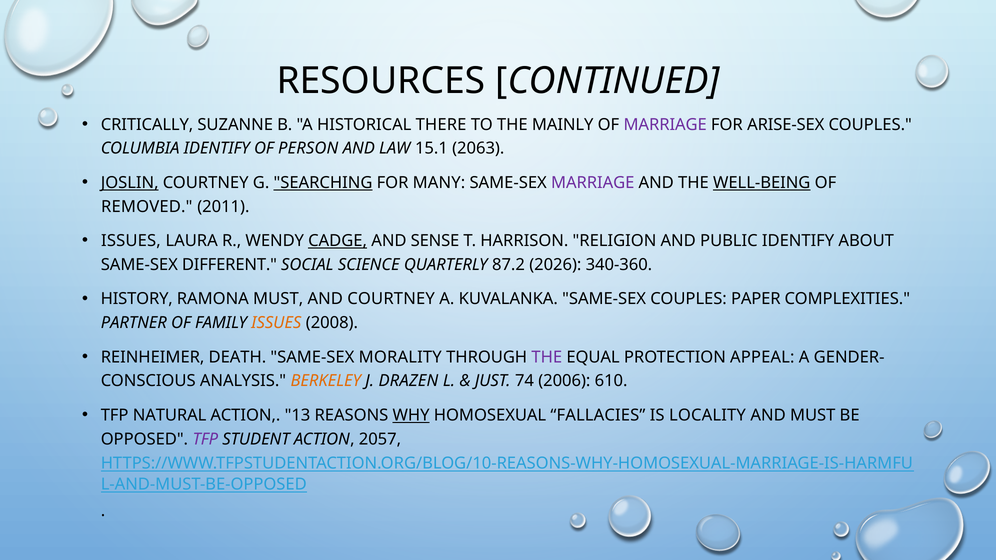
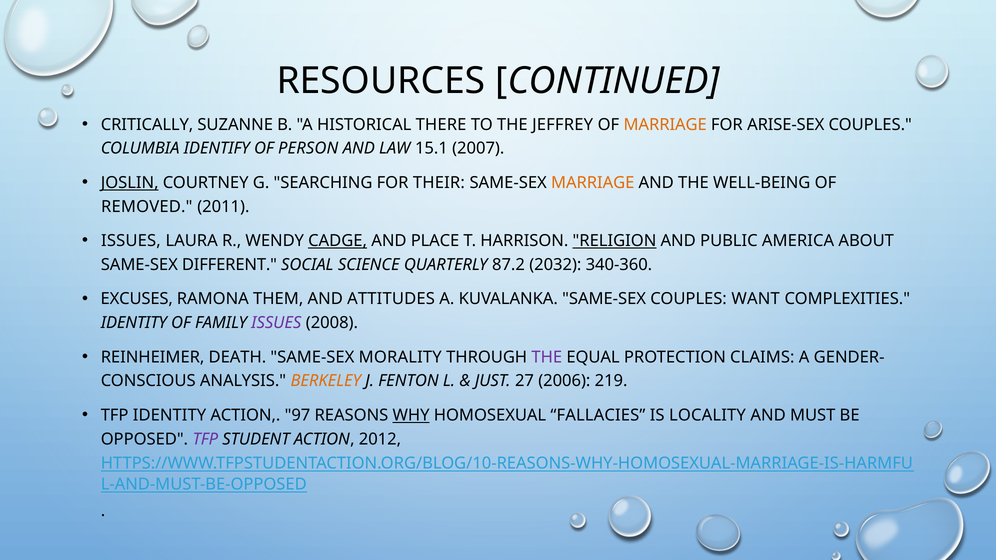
MAINLY: MAINLY -> JEFFREY (563, 125)
MARRIAGE colour: purple -> orange (665, 125)
2063: 2063 -> 2007 (478, 149)
SEARCHING underline: present -> none (323, 183)
MANY: MANY -> THEIR (439, 183)
MARRIAGE colour: purple -> orange (593, 183)
WELL-BEING underline: present -> none (762, 183)
SENSE: SENSE -> PLACE (435, 241)
RELIGION underline: none -> present (614, 241)
PUBLIC IDENTIFY: IDENTIFY -> AMERICA (798, 241)
2026: 2026 -> 2032 (555, 265)
HISTORY: HISTORY -> EXCUSES (137, 299)
RAMONA MUST: MUST -> THEM (278, 299)
AND COURTNEY: COURTNEY -> ATTITUDES (391, 299)
PAPER: PAPER -> WANT (756, 299)
PARTNER: PARTNER -> IDENTITY (134, 323)
ISSUES colour: orange -> purple (276, 323)
APPEAL: APPEAL -> CLAIMS (762, 357)
DRAZEN: DRAZEN -> FENTON (408, 381)
74: 74 -> 27 (524, 381)
610: 610 -> 219 (611, 381)
TFP NATURAL: NATURAL -> IDENTITY (170, 415)
13: 13 -> 97 (298, 415)
2057: 2057 -> 2012 (380, 439)
